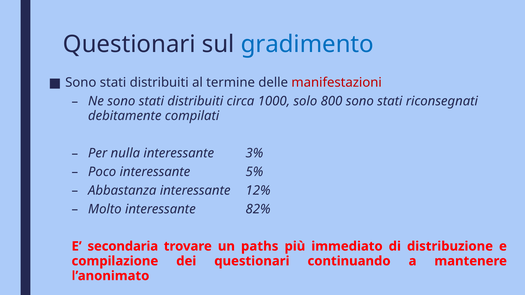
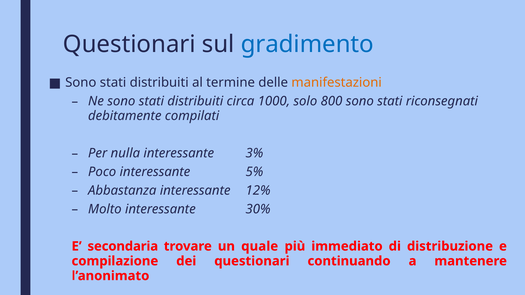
manifestazioni colour: red -> orange (337, 83)
82%: 82% -> 30% (258, 209)
paths: paths -> quale (260, 247)
